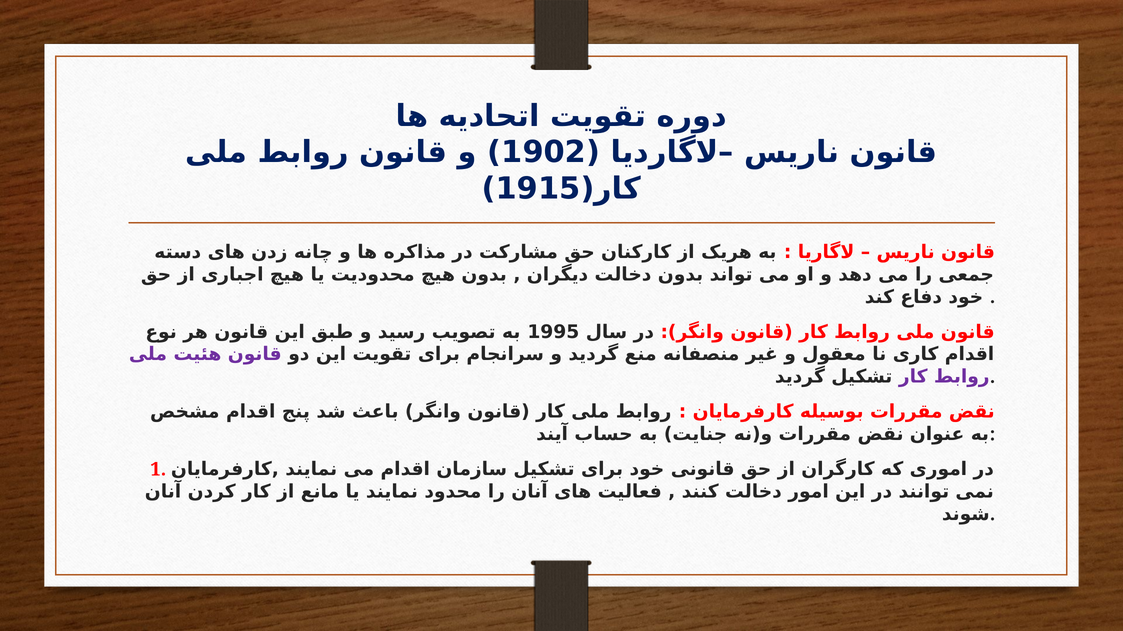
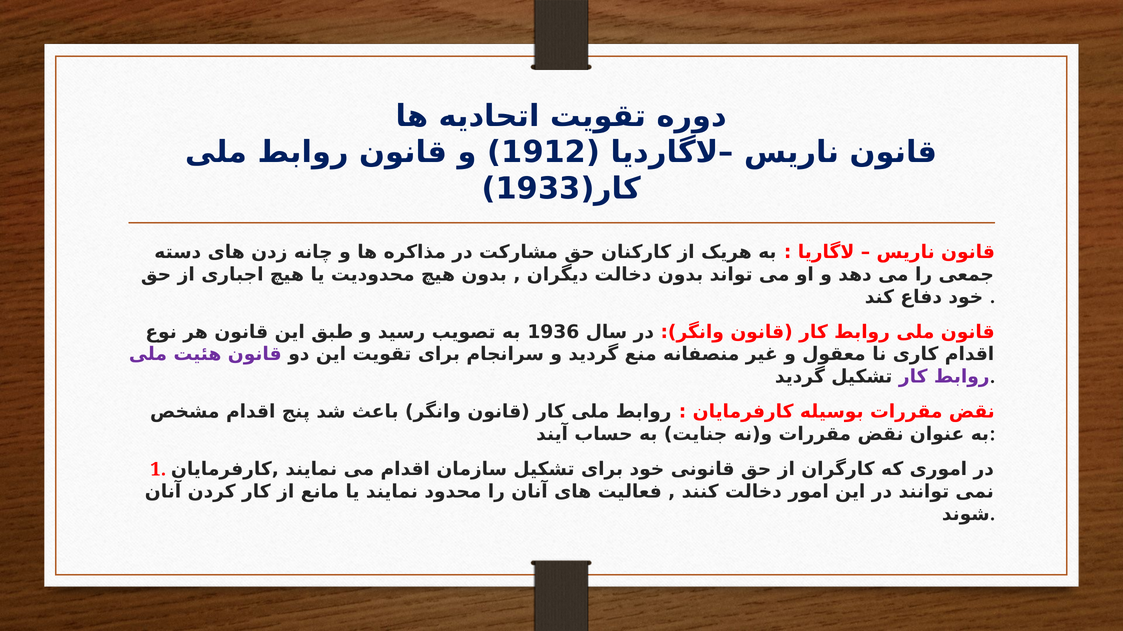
1902: 1902 -> 1912 (544, 153)
1915: 1915 -> 1933 (538, 189)
1995: 1995 -> 1936 (553, 332)
